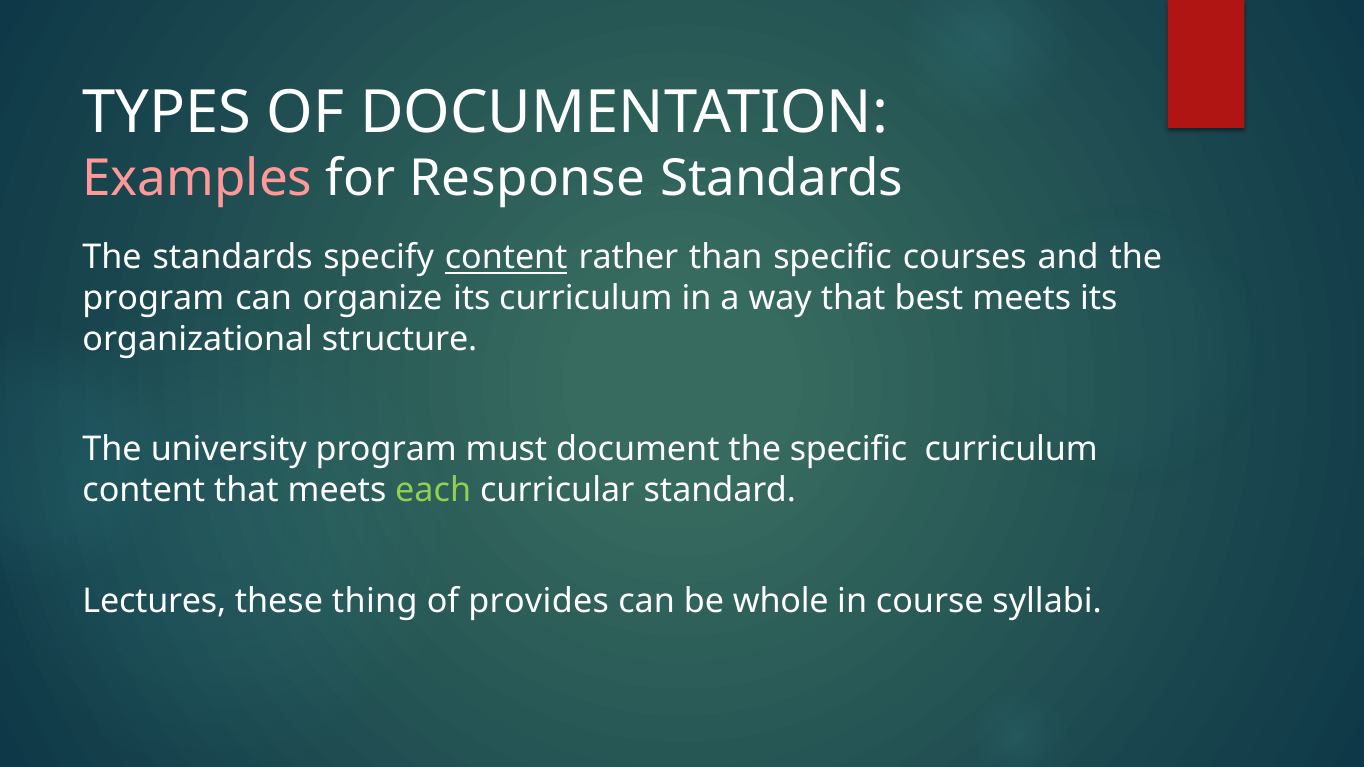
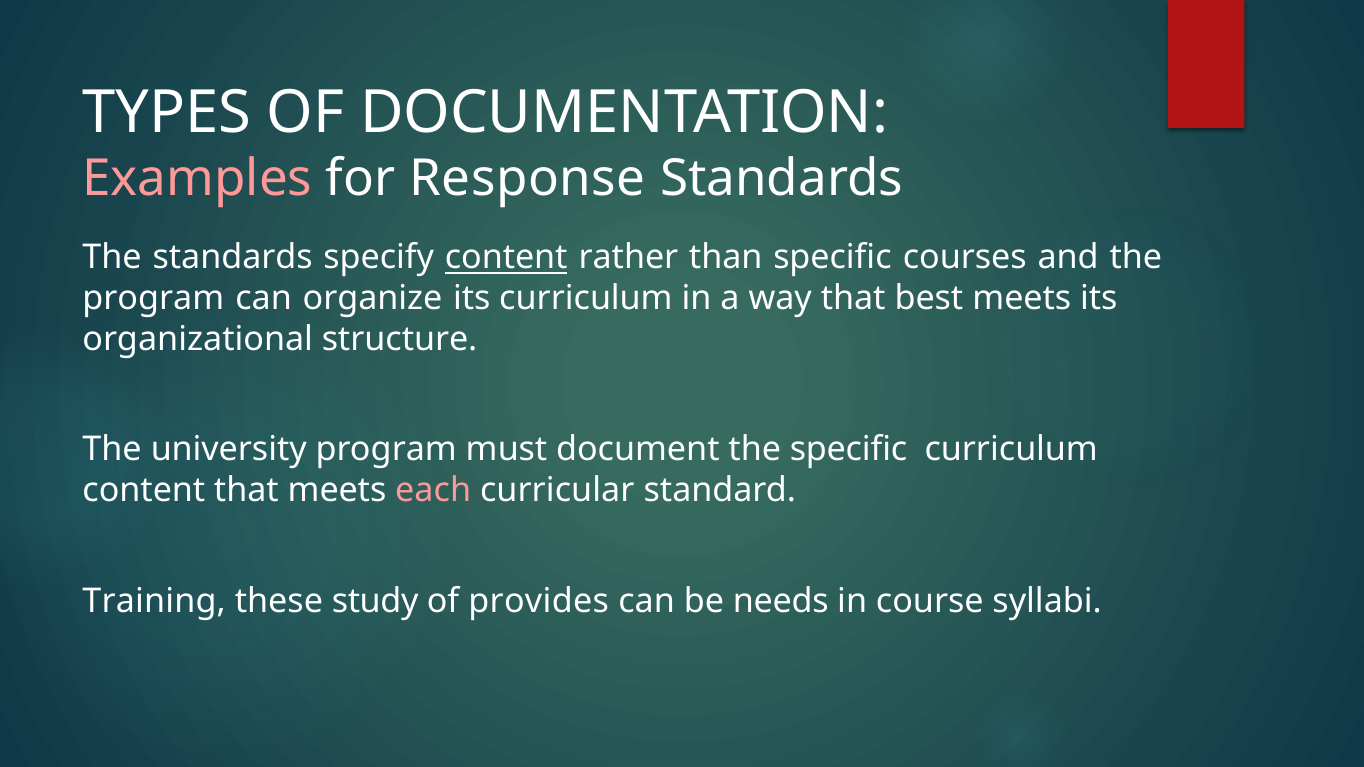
each colour: light green -> pink (433, 491)
Lectures: Lectures -> Training (154, 601)
thing: thing -> study (375, 601)
whole: whole -> needs (781, 601)
